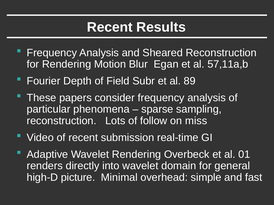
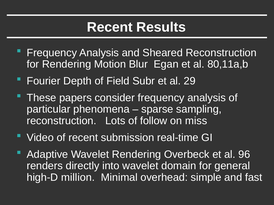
57,11a,b: 57,11a,b -> 80,11a,b (228, 64)
89: 89 -> 29 (190, 81)
01: 01 -> 96 (244, 155)
picture: picture -> million (78, 178)
